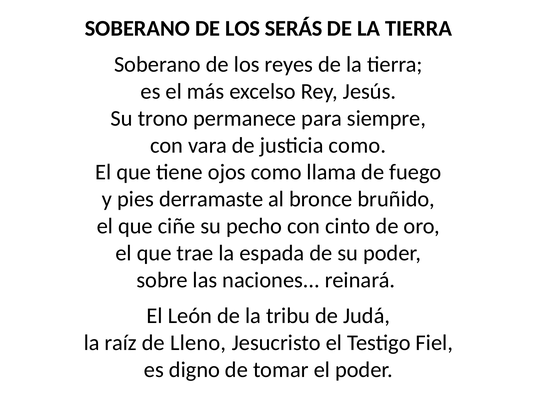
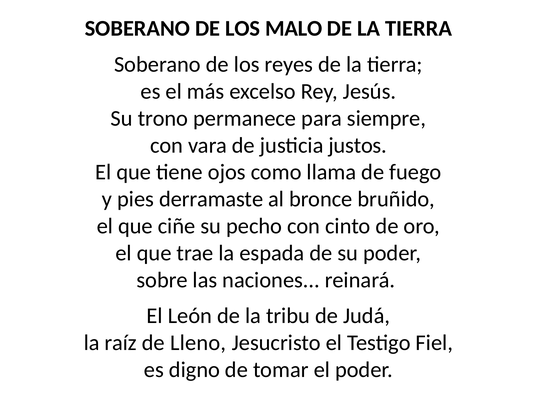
SERÁS: SERÁS -> MALO (294, 29)
justicia como: como -> justos (358, 145)
